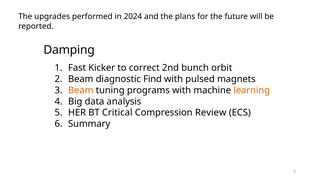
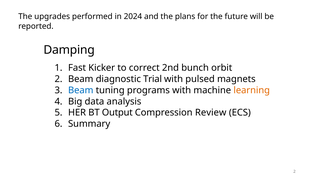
Find: Find -> Trial (153, 79)
Beam colour: orange -> blue (81, 90)
Critical: Critical -> Output (117, 113)
